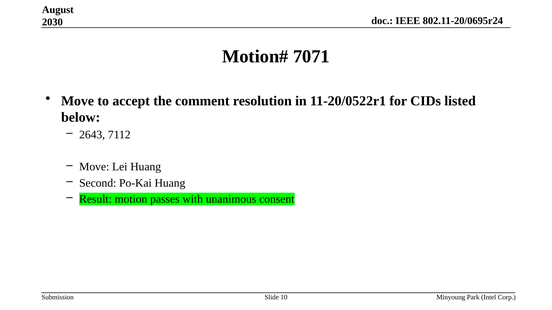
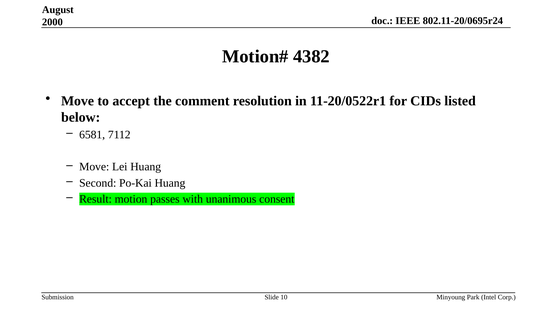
2030: 2030 -> 2000 (52, 22)
7071: 7071 -> 4382 (311, 56)
2643: 2643 -> 6581 (92, 135)
